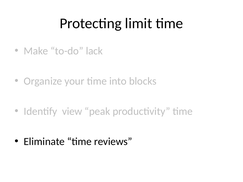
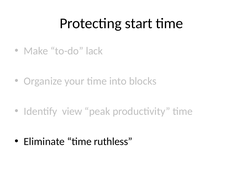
limit: limit -> start (139, 24)
reviews: reviews -> ruthless (113, 142)
